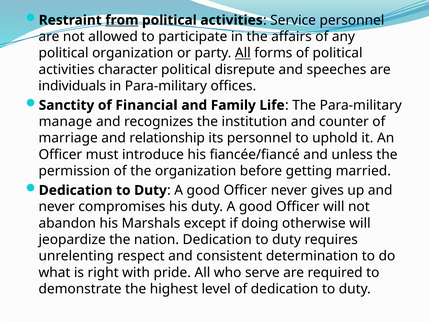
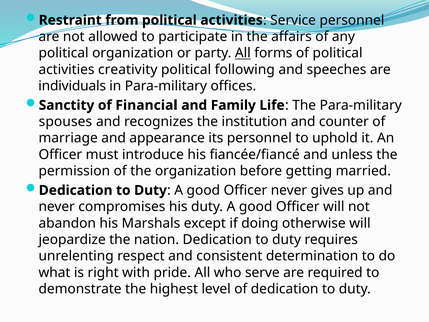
from underline: present -> none (122, 20)
character: character -> creativity (128, 69)
disrepute: disrepute -> following (245, 69)
manage: manage -> spouses (65, 122)
relationship: relationship -> appearance (167, 138)
